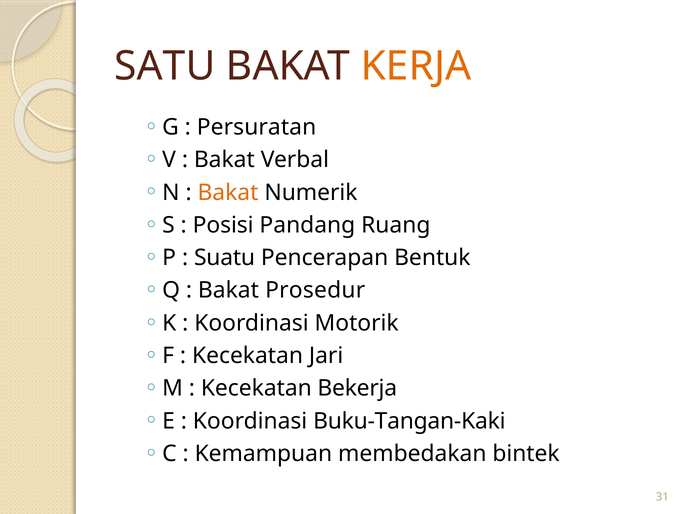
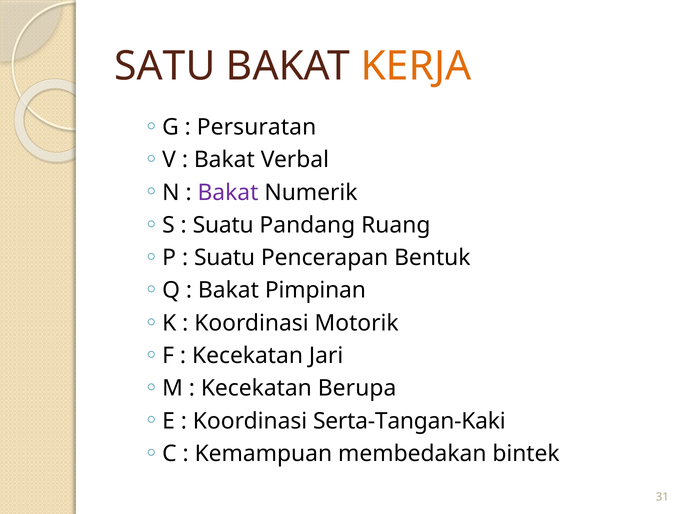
Bakat colour: orange -> purple (228, 192)
Posisi: Posisi -> Suatu (223, 225)
Prosedur: Prosedur -> Pimpinan (315, 290)
Bekerja: Bekerja -> Berupa (357, 388)
Buku-Tangan-Kaki: Buku-Tangan-Kaki -> Serta-Tangan-Kaki (409, 421)
